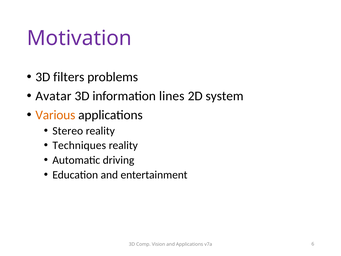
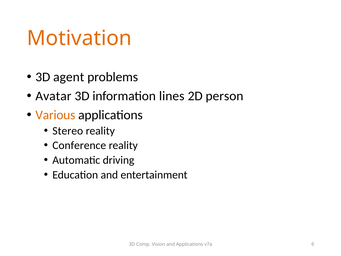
Motivation colour: purple -> orange (79, 38)
filters: filters -> agent (69, 77)
system: system -> person (224, 96)
Techniques: Techniques -> Conference (79, 145)
